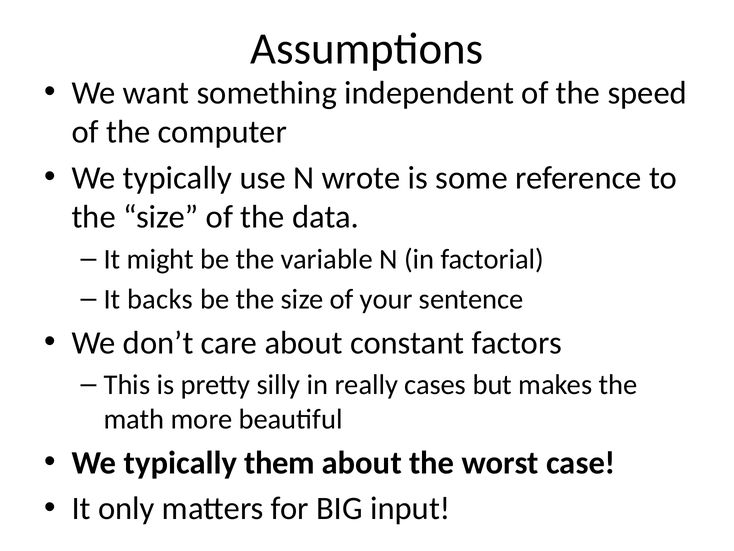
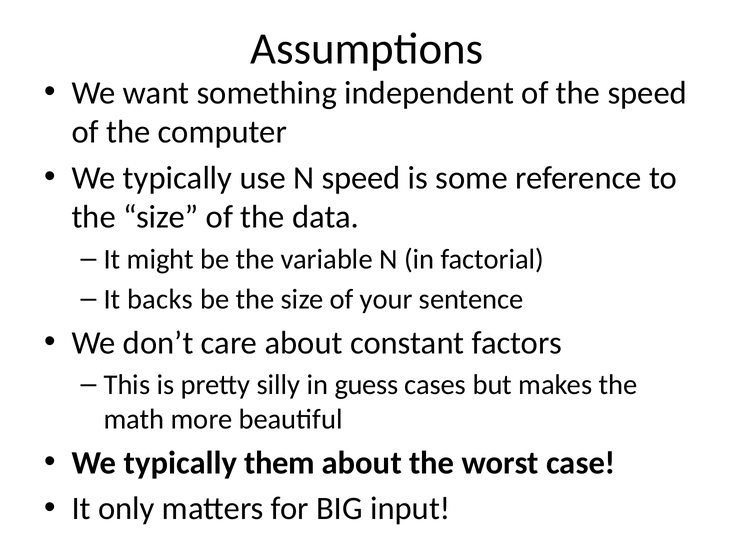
N wrote: wrote -> speed (361, 178)
really: really -> guess (366, 385)
